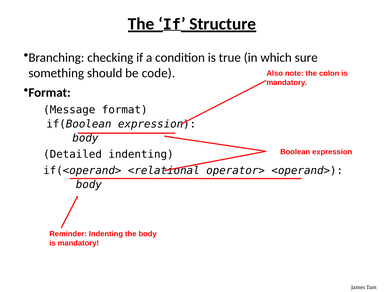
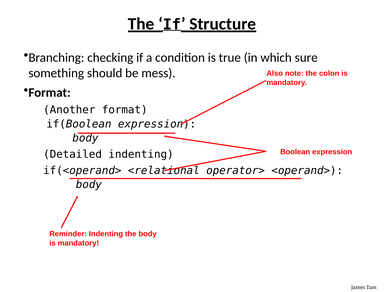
code: code -> mess (158, 73)
Message: Message -> Another (69, 110)
